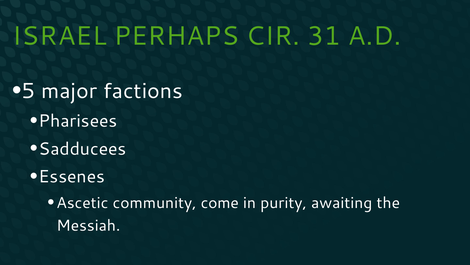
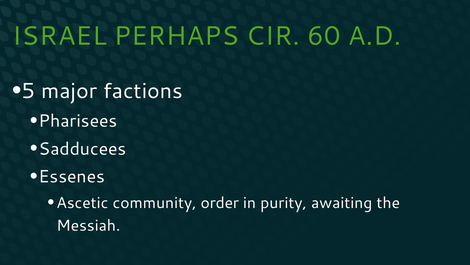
31: 31 -> 60 (324, 36)
come: come -> order (220, 202)
